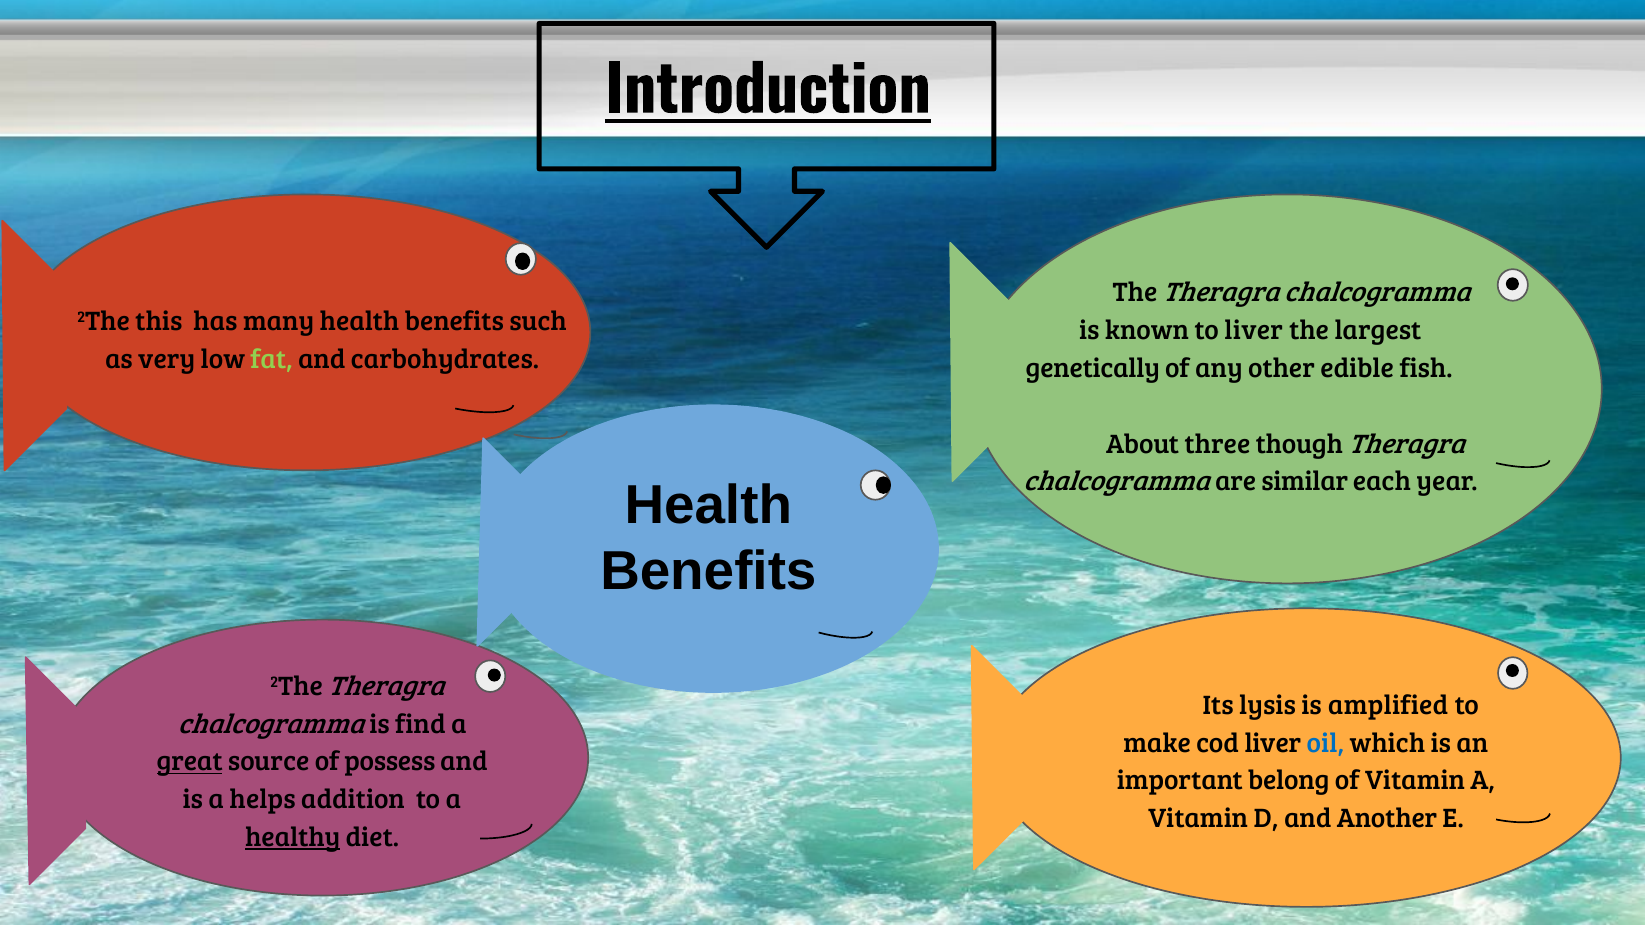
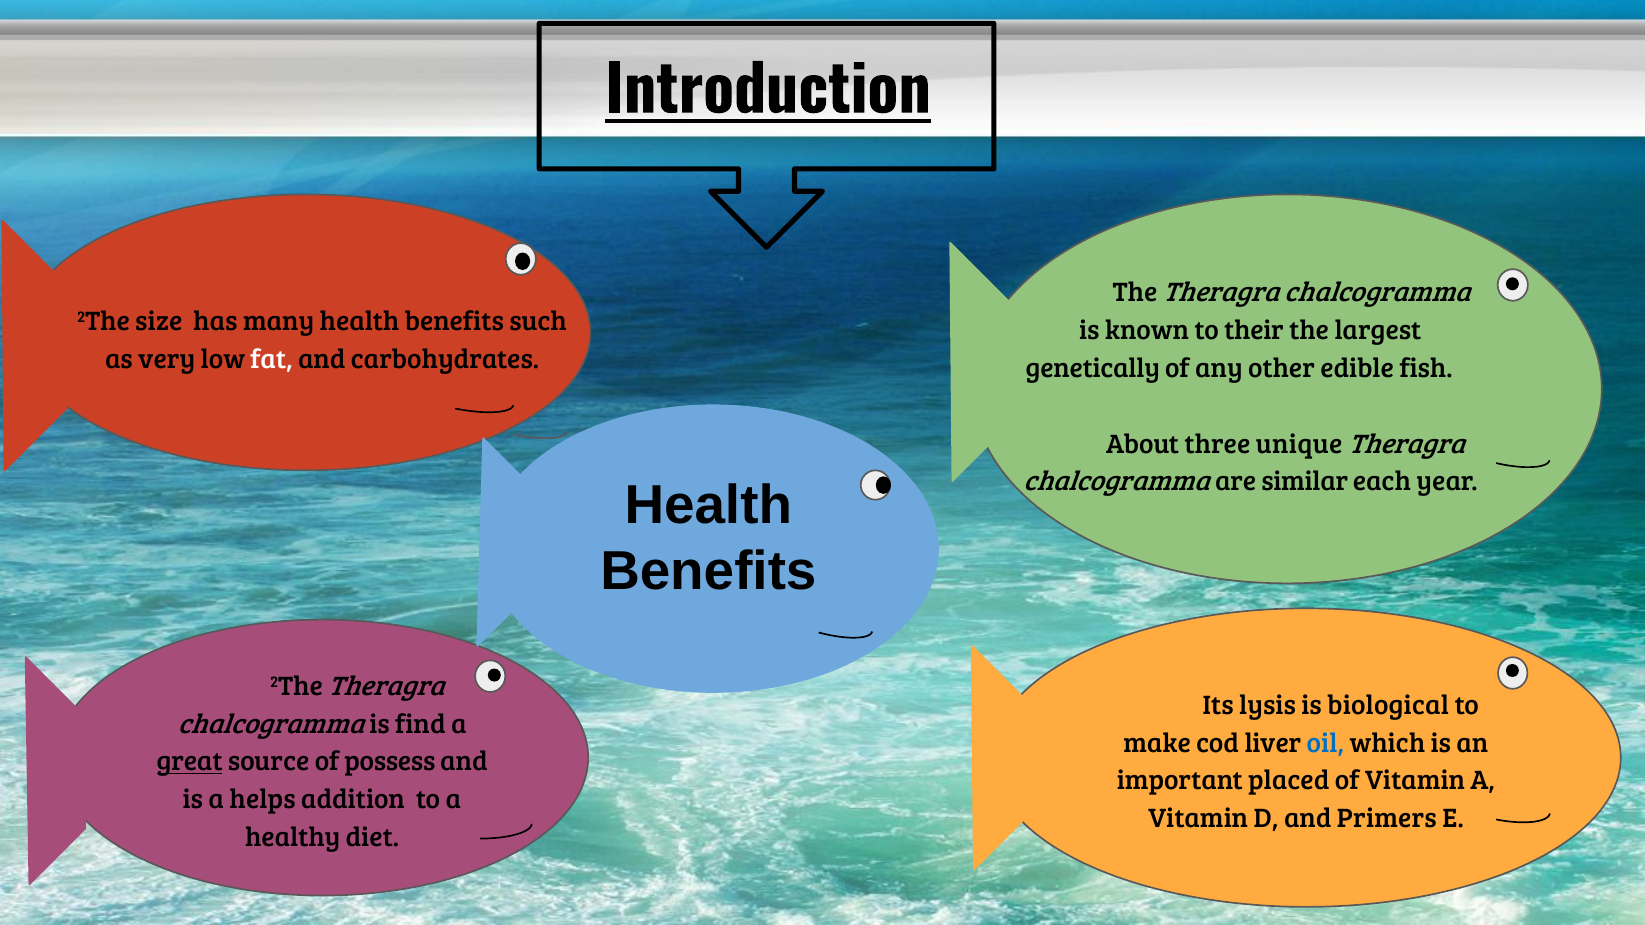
this: this -> size (159, 322)
to liver: liver -> their (1254, 331)
fat colour: light green -> white (272, 359)
though: though -> unique (1299, 444)
amplified: amplified -> biological (1388, 705)
belong: belong -> placed (1289, 781)
Another: Another -> Primers (1387, 819)
healthy underline: present -> none (293, 838)
